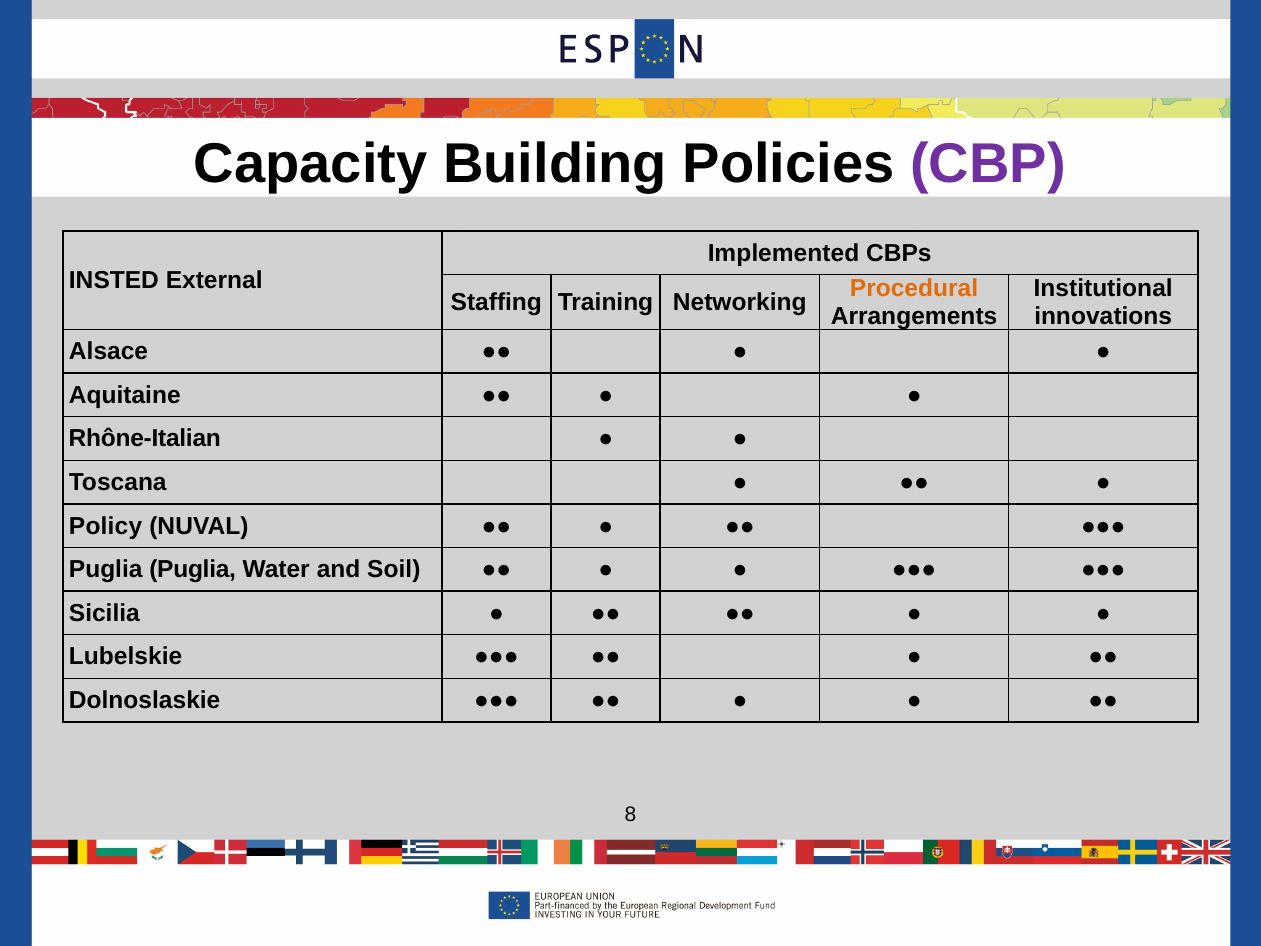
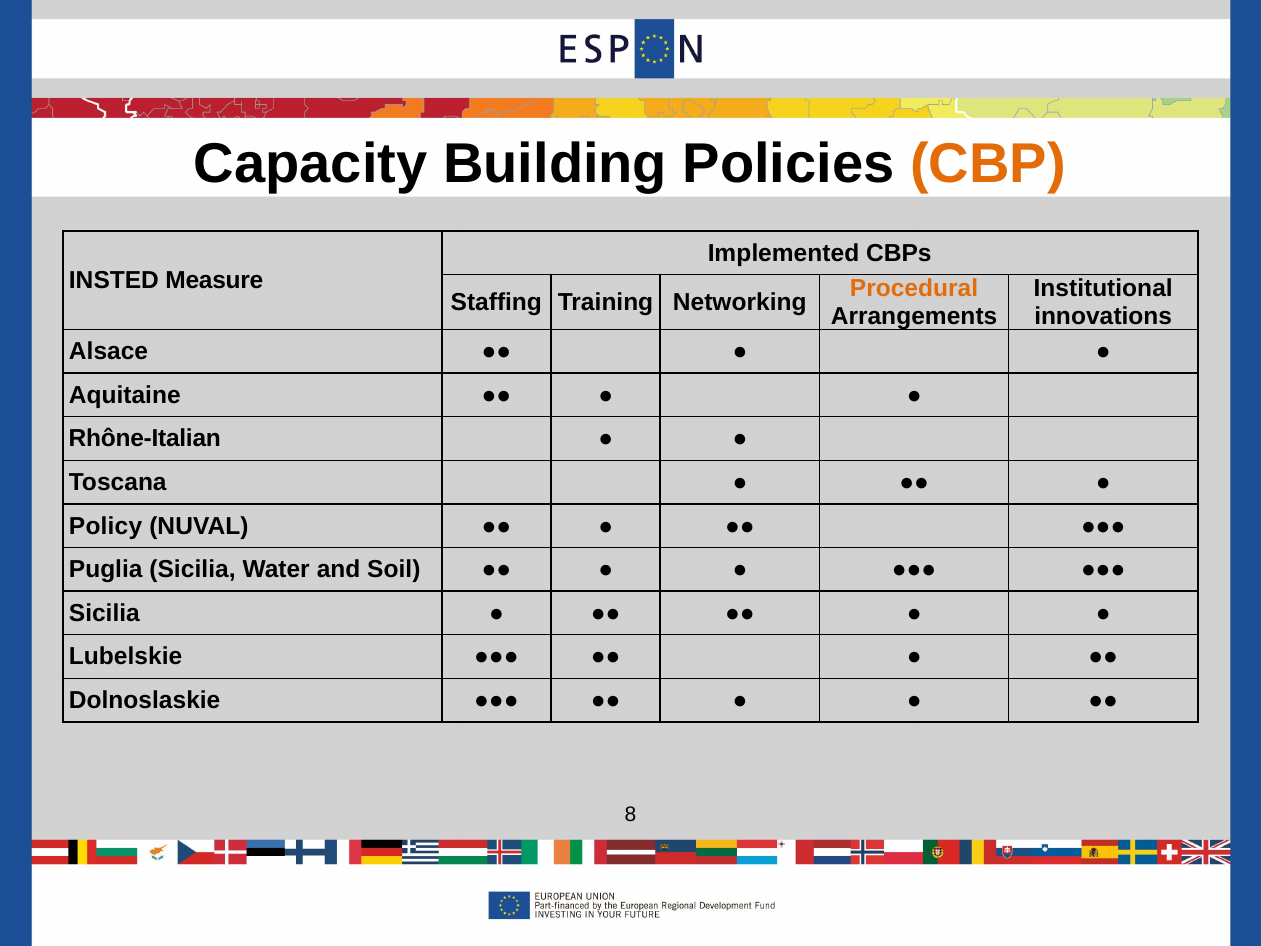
CBP colour: purple -> orange (988, 164)
External: External -> Measure (214, 281)
Puglia Puglia: Puglia -> Sicilia (192, 570)
